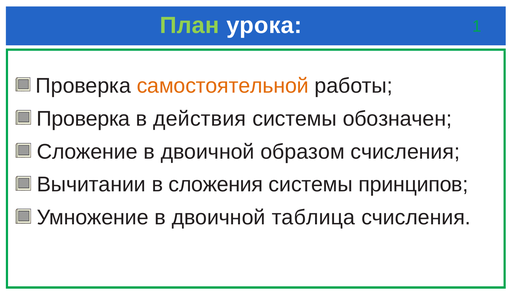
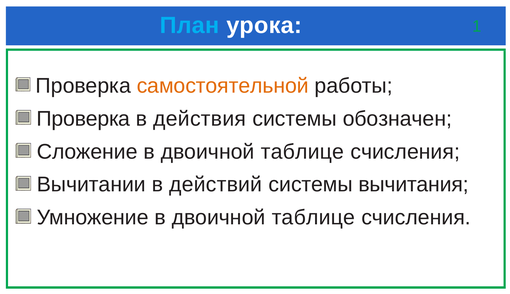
План colour: light green -> light blue (190, 26)
Сложение в двоичной образом: образом -> таблице (302, 152)
сложения: сложения -> действий (216, 185)
принципов: принципов -> вычитания (413, 185)
Умножение в двоичной таблица: таблица -> таблице (313, 218)
